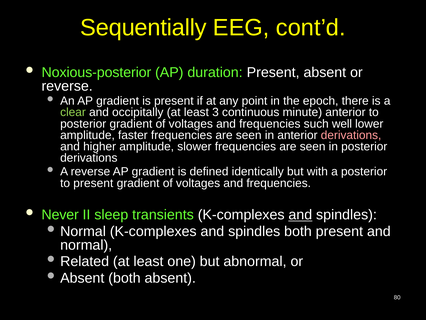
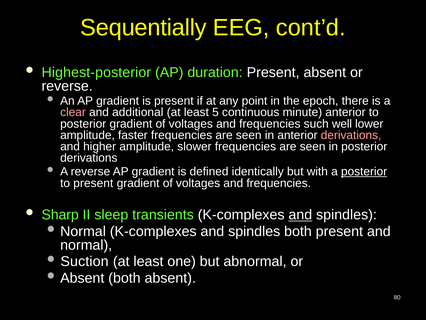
Noxious-posterior: Noxious-posterior -> Highest-posterior (96, 72)
clear colour: light green -> pink (73, 112)
occipitally: occipitally -> additional (138, 112)
3: 3 -> 5 (215, 112)
posterior underline: none -> present (364, 171)
Never: Never -> Sharp (60, 215)
Related: Related -> Suction (85, 261)
